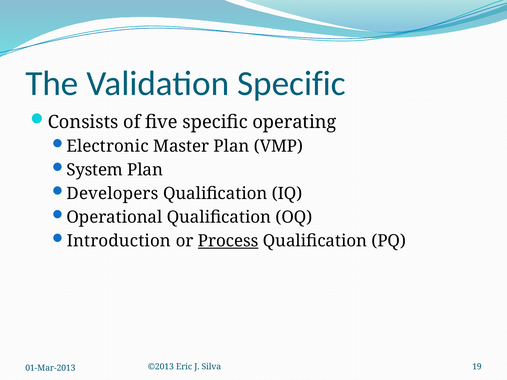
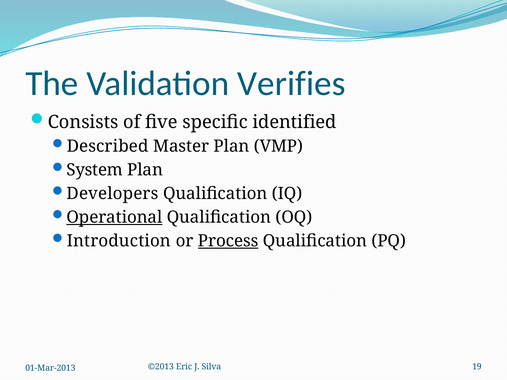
Validation Specific: Specific -> Verifies (291, 84)
operating: operating -> identified (294, 122)
Electronic: Electronic -> Described (108, 146)
Operational underline: none -> present (114, 217)
